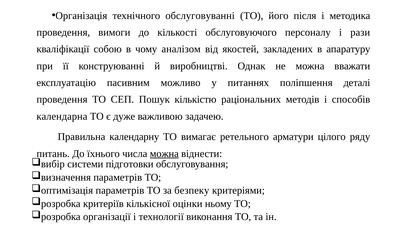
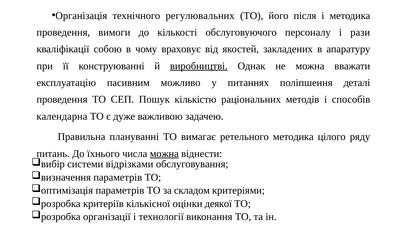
обслуговуванні: обслуговуванні -> регулювальних (200, 16)
аналізом: аналізом -> враховує (181, 49)
виробництві underline: none -> present (199, 66)
календарну: календарну -> плануванні (134, 137)
ретельного арматури: арматури -> методика (293, 137)
підготовки: підготовки -> відрізками (130, 164)
безпеку: безпеку -> складом (192, 190)
ньому: ньому -> деякої (218, 203)
